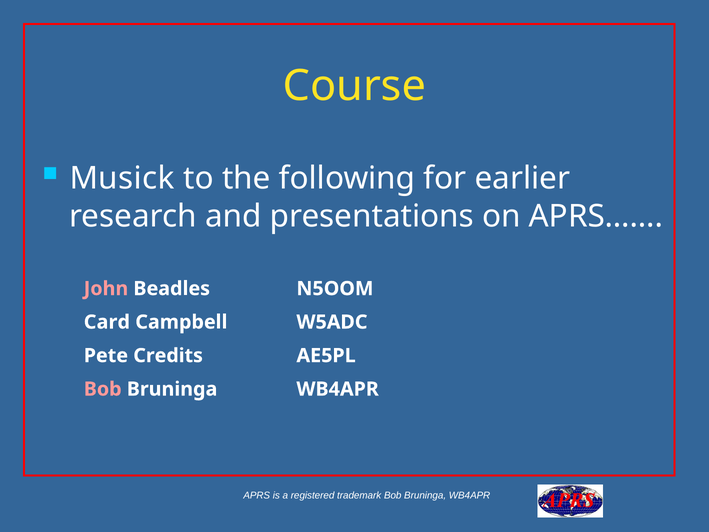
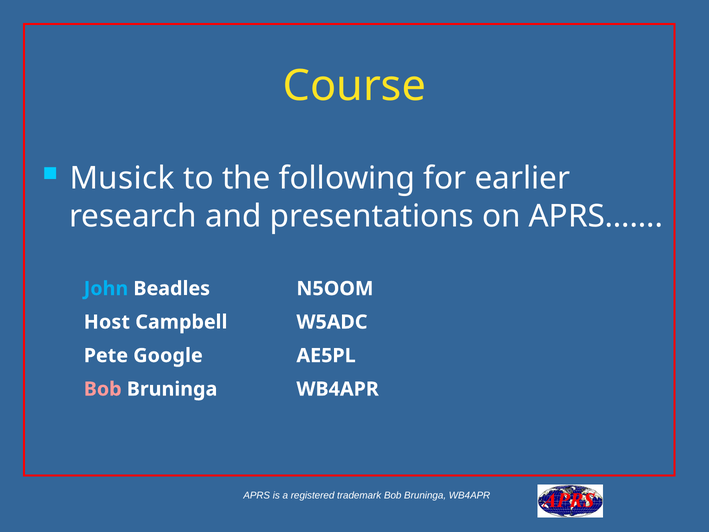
John colour: pink -> light blue (106, 288)
Card: Card -> Host (107, 322)
Credits: Credits -> Google (168, 355)
